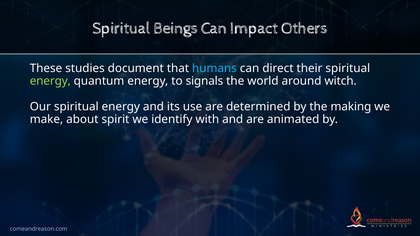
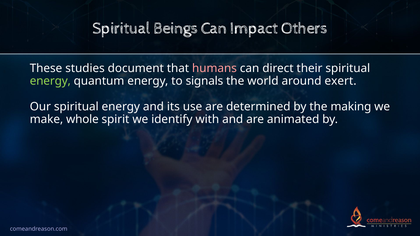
humans colour: light blue -> pink (214, 68)
witch: witch -> exert (341, 81)
about: about -> whole (82, 120)
